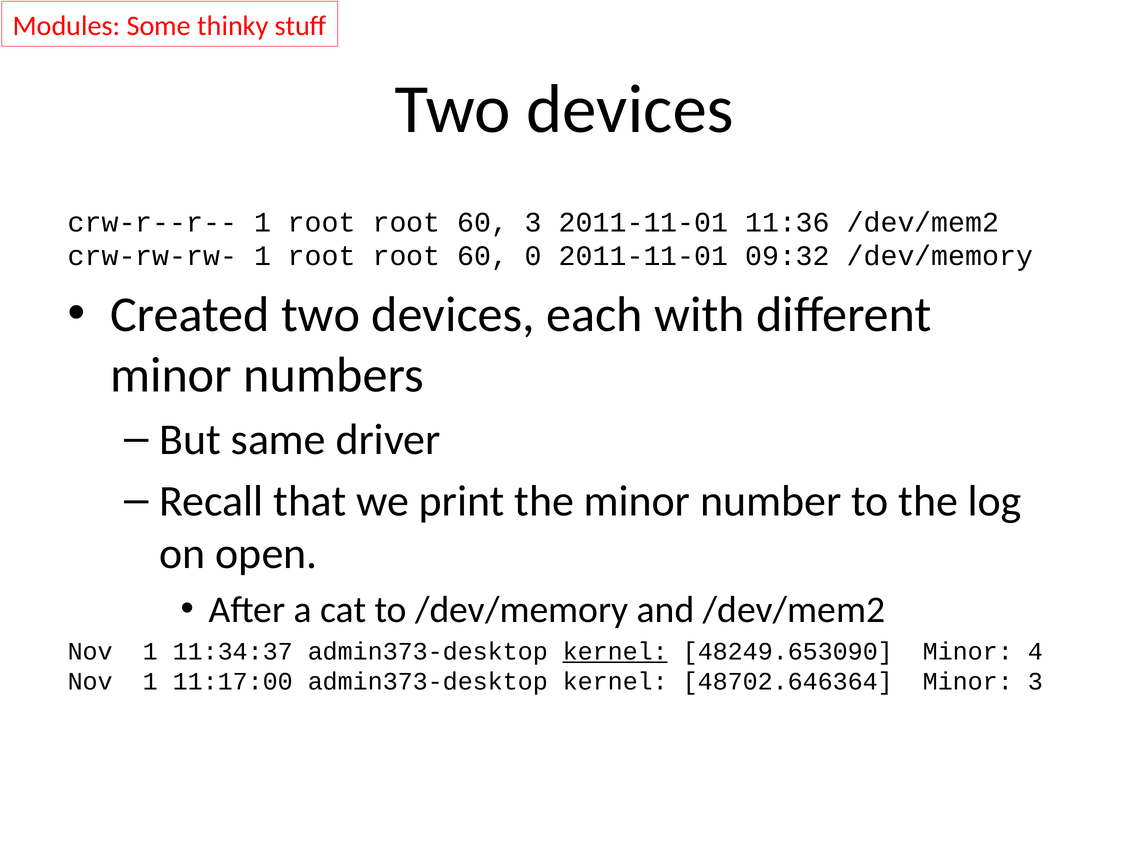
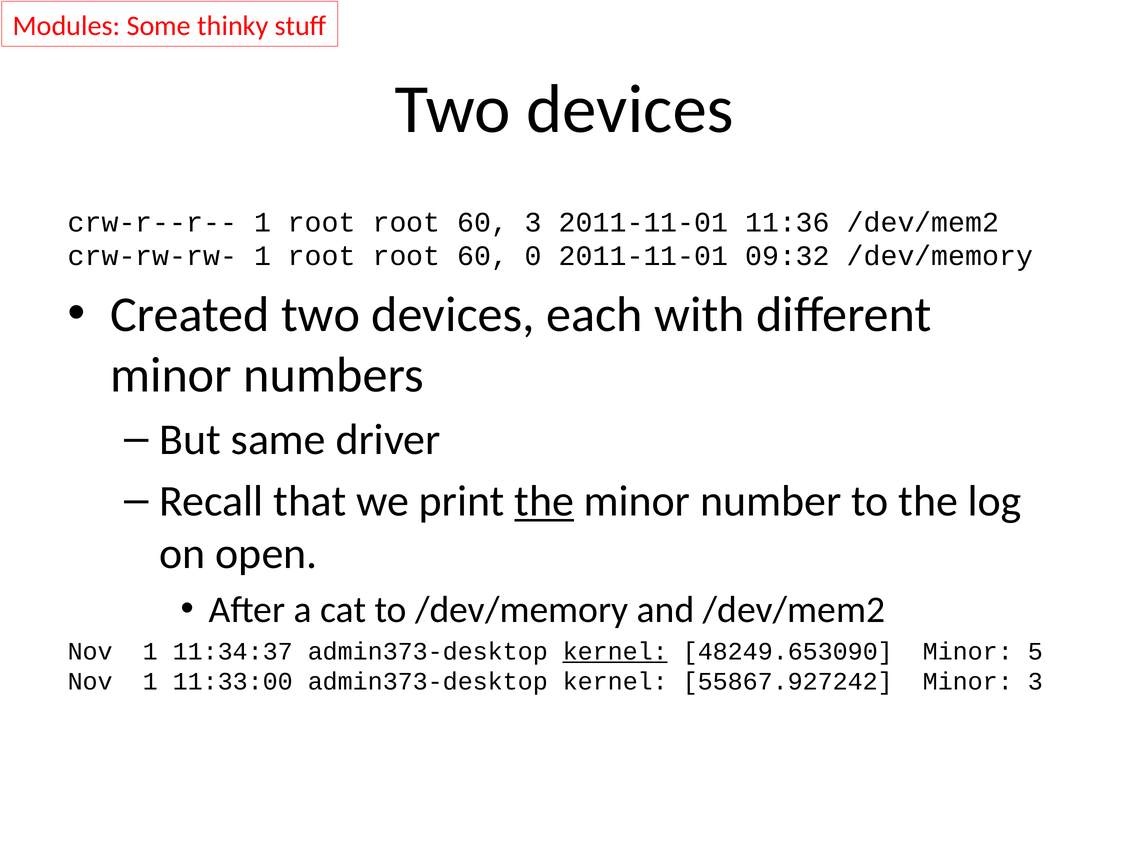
the underline: none -> present (544, 501)
4: 4 -> 5 (1035, 651)
11:17:00: 11:17:00 -> 11:33:00 (233, 681)
48702.646364: 48702.646364 -> 55867.927242 (788, 681)
